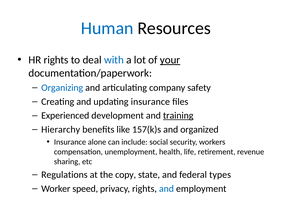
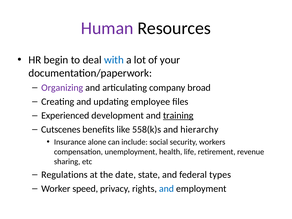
Human colour: blue -> purple (107, 28)
HR rights: rights -> begin (56, 60)
your underline: present -> none (170, 60)
Organizing colour: blue -> purple (62, 88)
safety: safety -> broad (199, 88)
updating insurance: insurance -> employee (150, 102)
Hierarchy: Hierarchy -> Cutscenes (61, 130)
157(k)s: 157(k)s -> 558(k)s (147, 130)
organized: organized -> hierarchy (199, 130)
copy: copy -> date (126, 175)
